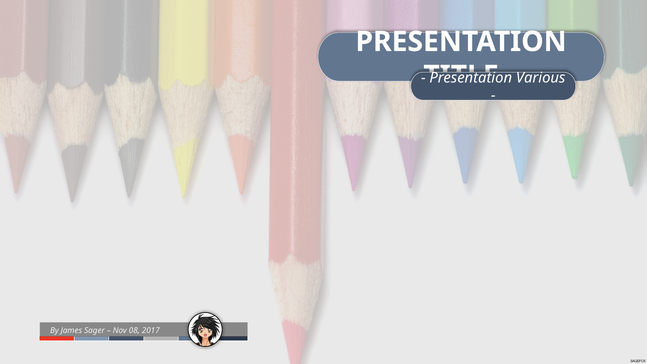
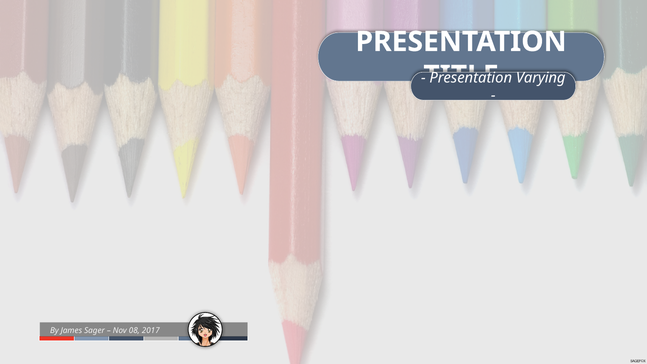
Various: Various -> Varying (541, 78)
